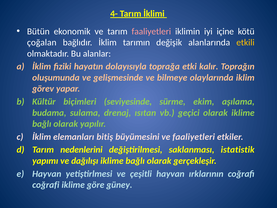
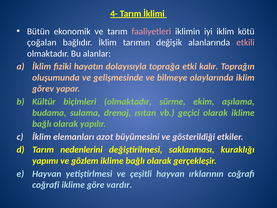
iyi içine: içine -> iklim (225, 31)
etkili colour: yellow -> pink (245, 42)
biçimleri seviyesinde: seviyesinde -> olmaktadır (128, 102)
bitiş: bitiş -> azot (105, 137)
ve faaliyetleri: faaliyetleri -> gösterildiği (194, 137)
istatistik: istatistik -> kuraklığı (238, 150)
dağılışı: dağılışı -> gözlem (85, 161)
güney: güney -> vardır (119, 185)
